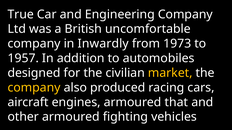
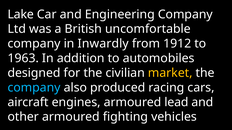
True: True -> Lake (21, 14)
1973: 1973 -> 1912 (177, 44)
1957: 1957 -> 1963 (23, 58)
company colour: yellow -> light blue (34, 88)
that: that -> lead (176, 103)
